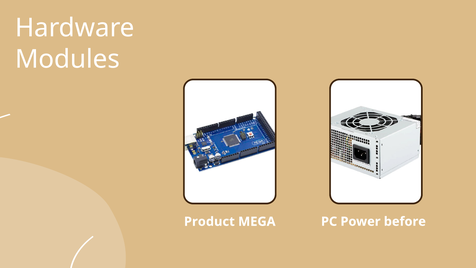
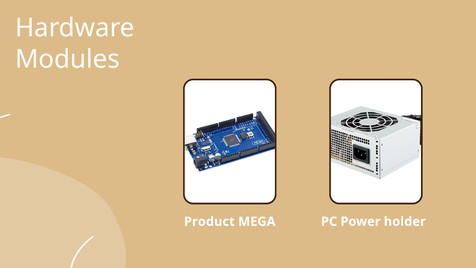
before: before -> holder (405, 221)
